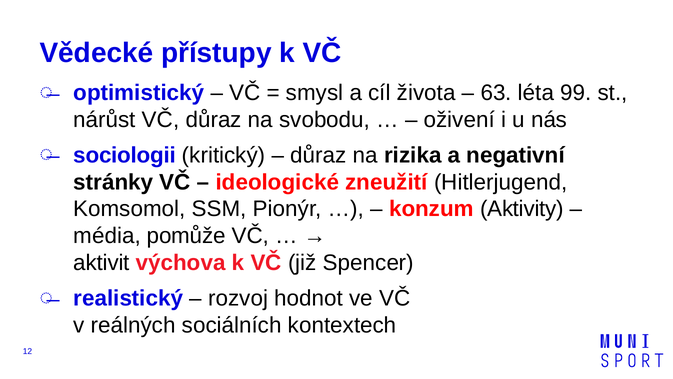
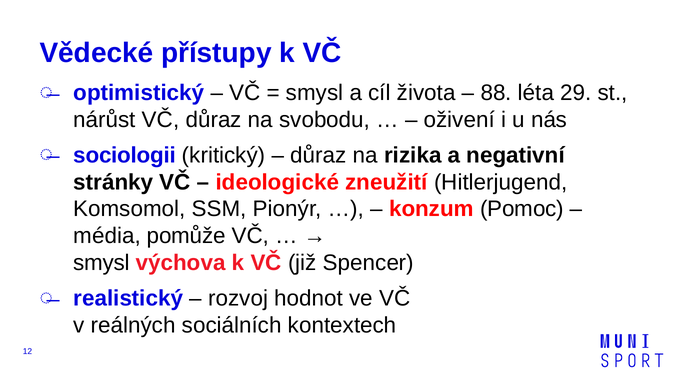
63: 63 -> 88 (496, 93)
99: 99 -> 29 (576, 93)
Aktivity: Aktivity -> Pomoc (522, 209)
aktivit: aktivit -> smysl (102, 263)
